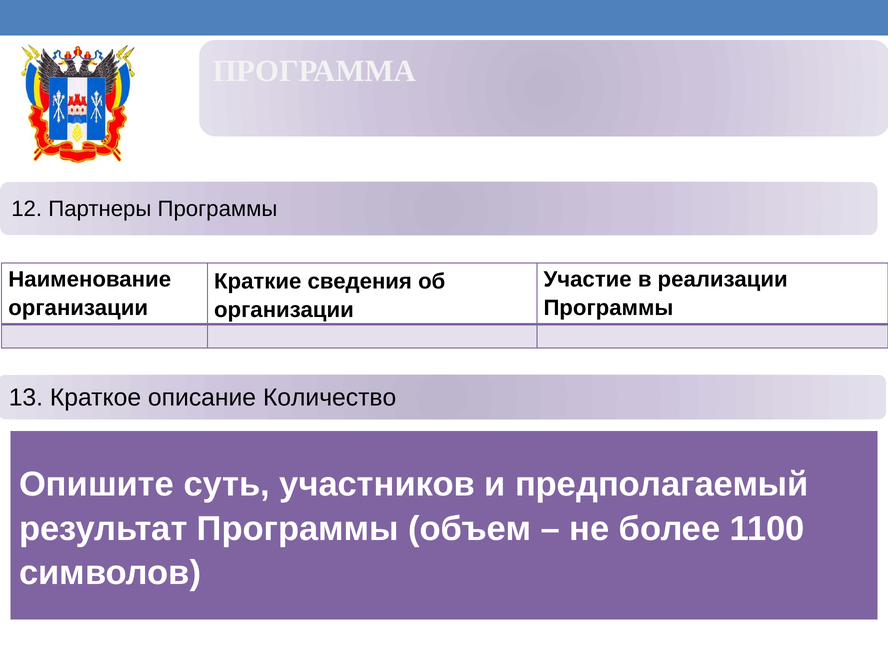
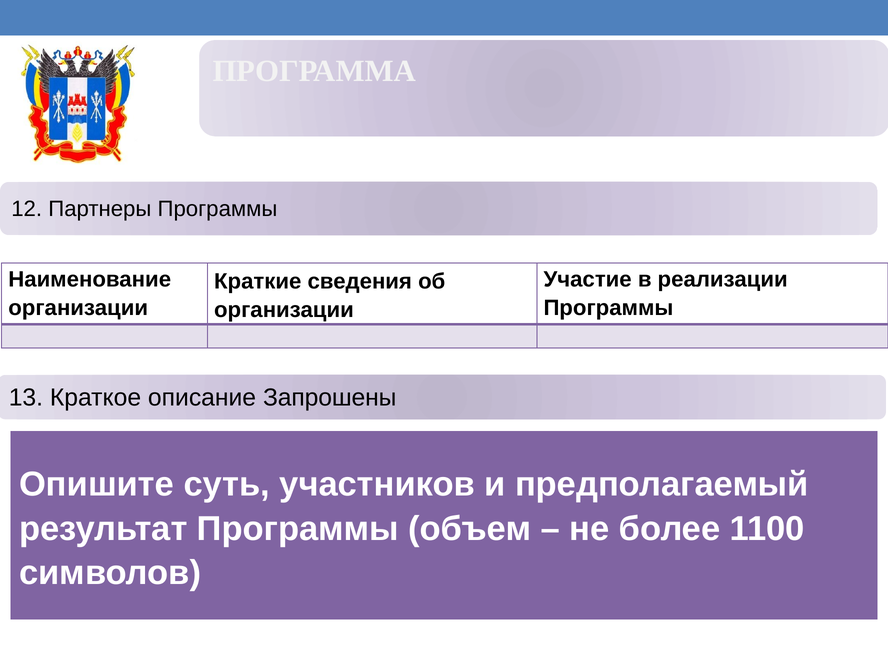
Количество: Количество -> Запрошены (330, 398)
